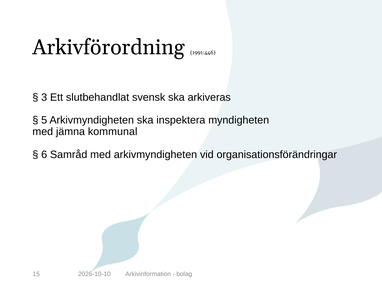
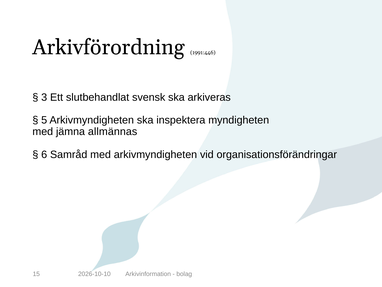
kommunal: kommunal -> allmännas (113, 131)
